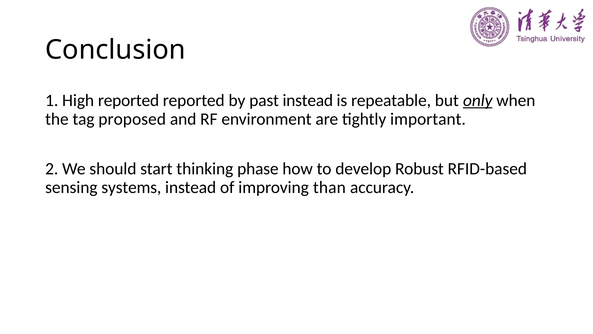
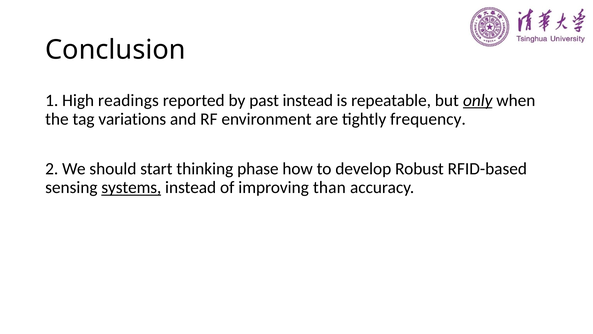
High reported: reported -> readings (128, 100)
proposed: proposed -> variations (132, 119)
important: important -> frequency (428, 119)
systems underline: none -> present (131, 187)
